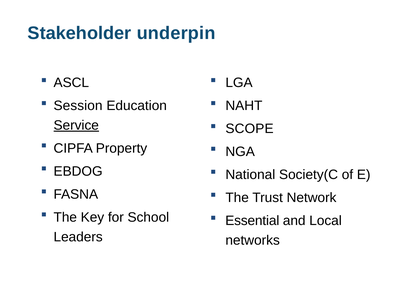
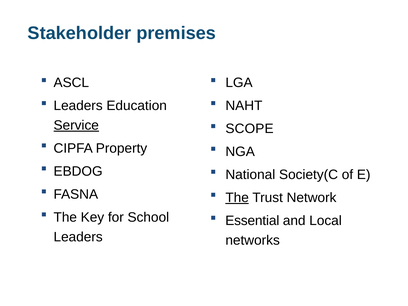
underpin: underpin -> premises (176, 33)
Session: Session -> Leaders (78, 106)
The underline: none -> present (237, 198)
